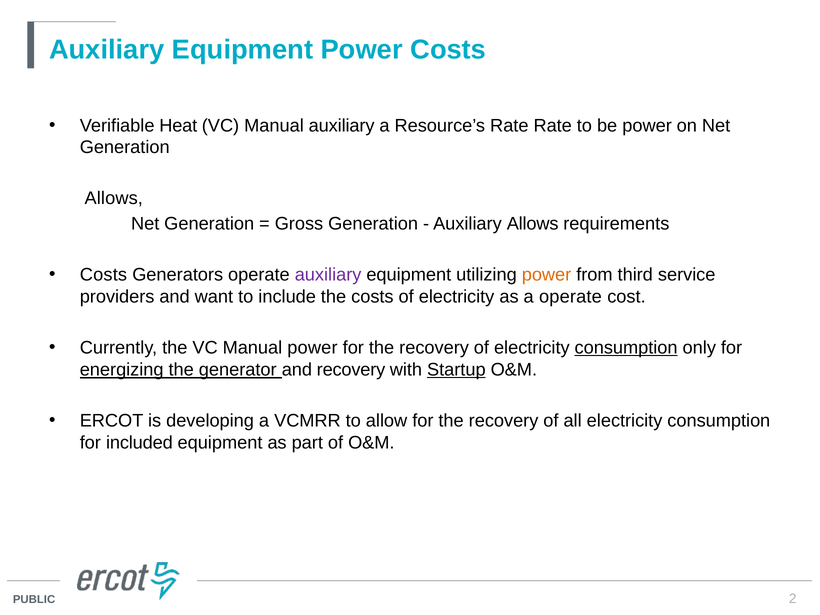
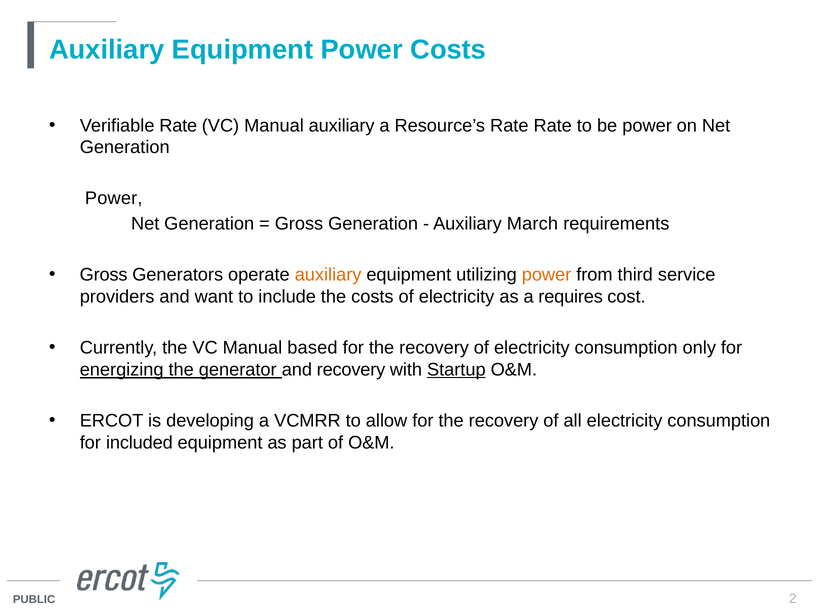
Verifiable Heat: Heat -> Rate (178, 126)
Allows: Allows -> Power (114, 198)
Auxiliary Allows: Allows -> March (532, 224)
Costs: Costs -> Gross (104, 275)
auxiliary colour: purple -> orange (328, 275)
a operate: operate -> requires (571, 297)
Manual power: power -> based (312, 348)
consumption underline: present -> none (626, 348)
